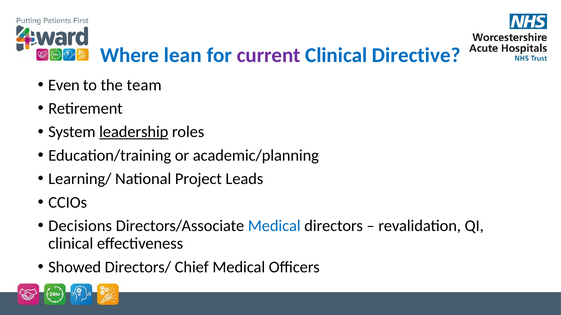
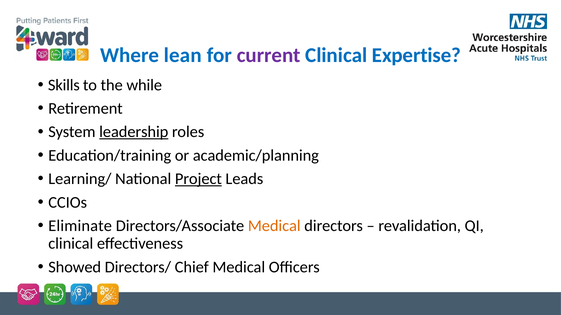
Directive: Directive -> Expertise (416, 55)
Even: Even -> Skills (64, 85)
team: team -> while (144, 85)
Project underline: none -> present (198, 179)
Decisions: Decisions -> Eliminate (80, 226)
Medical colour: blue -> orange (274, 226)
